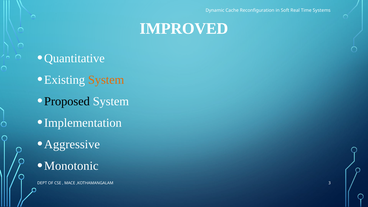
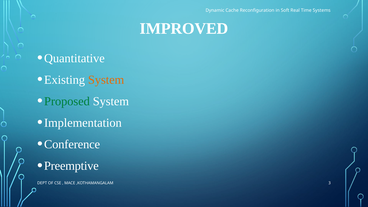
Proposed colour: black -> green (67, 101)
Aggressive: Aggressive -> Conference (72, 144)
Monotonic: Monotonic -> Preemptive (71, 166)
